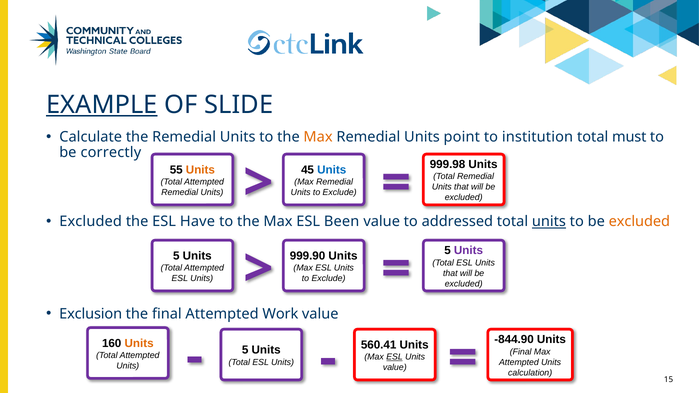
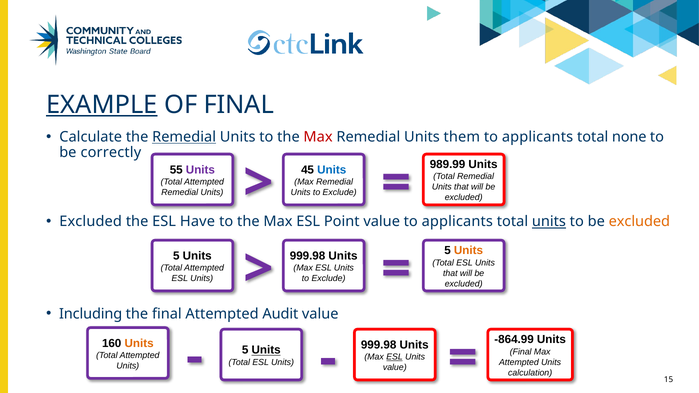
OF SLIDE: SLIDE -> FINAL (239, 105)
Remedial underline: none -> present (184, 137)
Max colour: orange -> red (318, 137)
point: point -> them (462, 137)
institution: institution -> applicants (538, 137)
must: must -> none (629, 137)
999.98: 999.98 -> 989.99 (448, 165)
Units colour: orange -> purple (200, 170)
Been: Been -> Point (342, 222)
addressed: addressed -> applicants (457, 222)
Units colour: purple -> orange (468, 251)
999.90: 999.90 -> 999.98 (308, 256)
Exclusion: Exclusion -> Including (91, 314)
Work: Work -> Audit (280, 314)
-844.90: -844.90 -> -864.99 (514, 340)
560.41: 560.41 -> 999.98 (379, 345)
Units underline: none -> present (266, 350)
